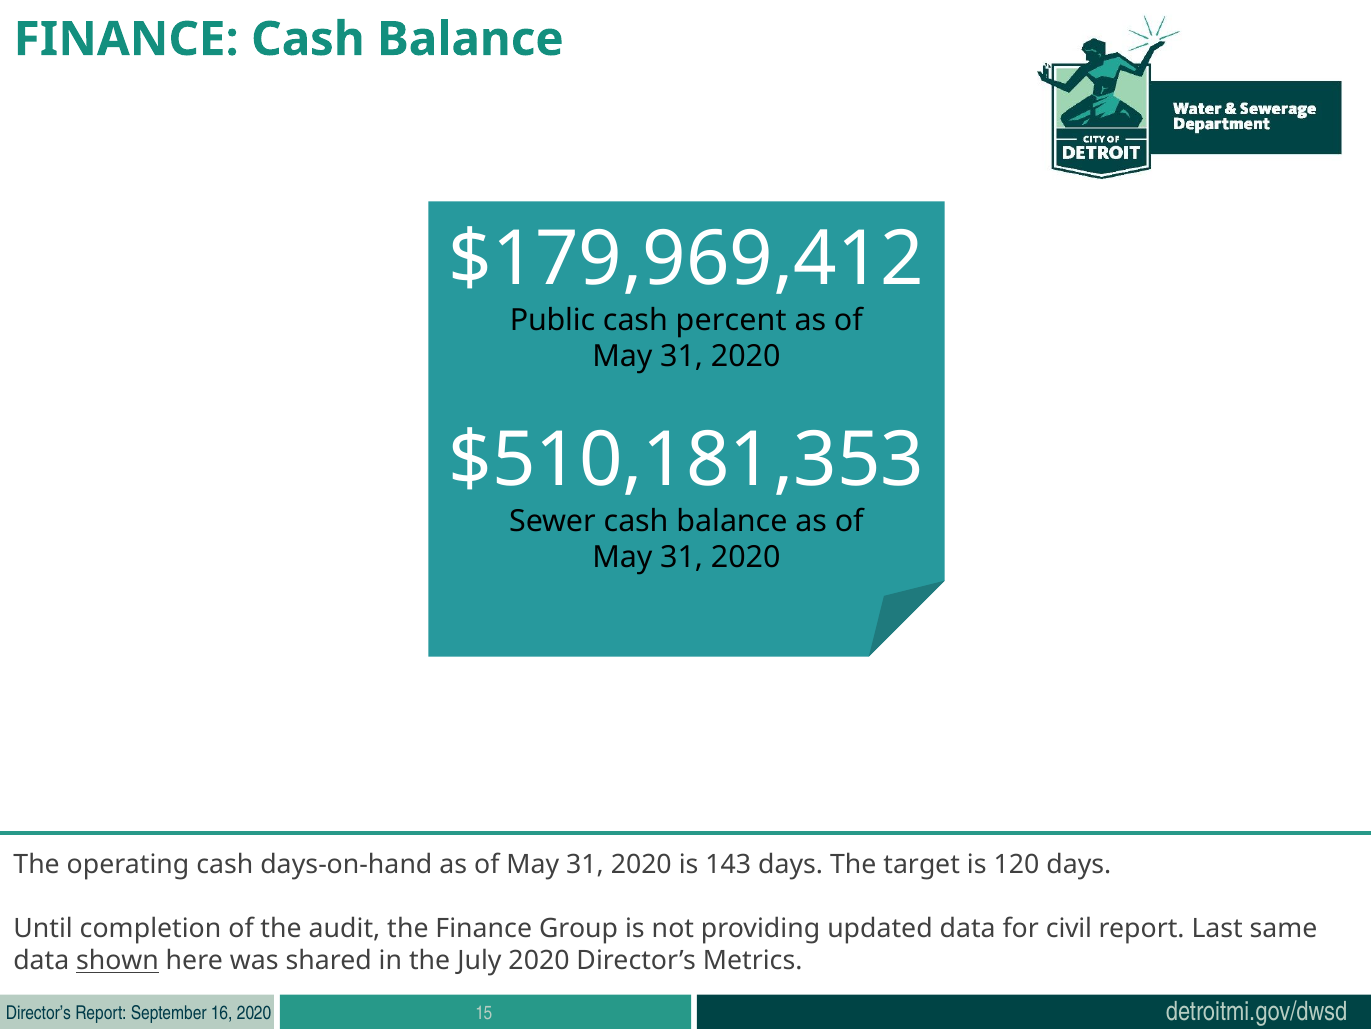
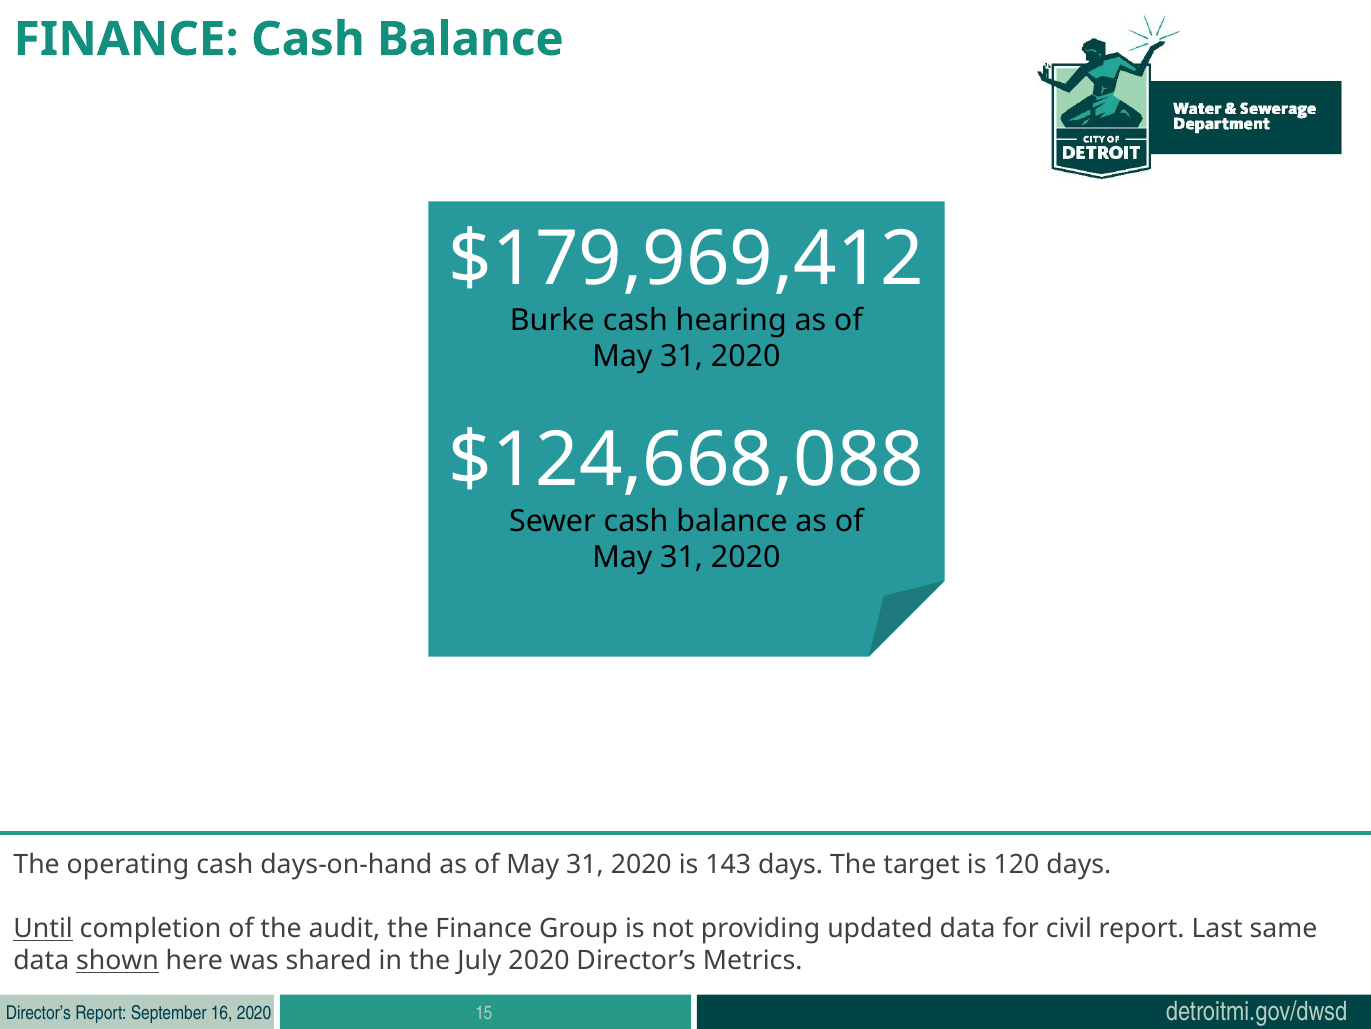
Public: Public -> Burke (552, 320)
percent: percent -> hearing (731, 320)
$510,181,353: $510,181,353 -> $124,668,088 (686, 460)
Until underline: none -> present (43, 928)
